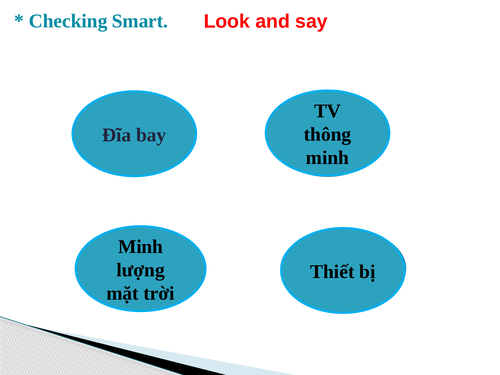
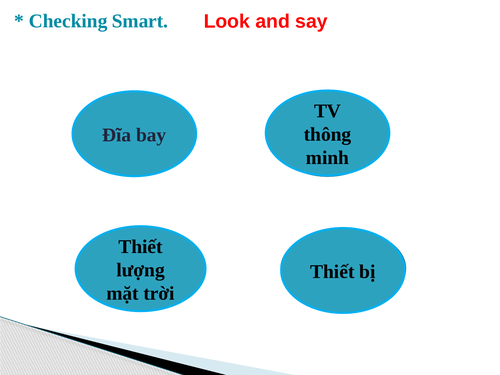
Minh: Minh -> Thiết (141, 247)
